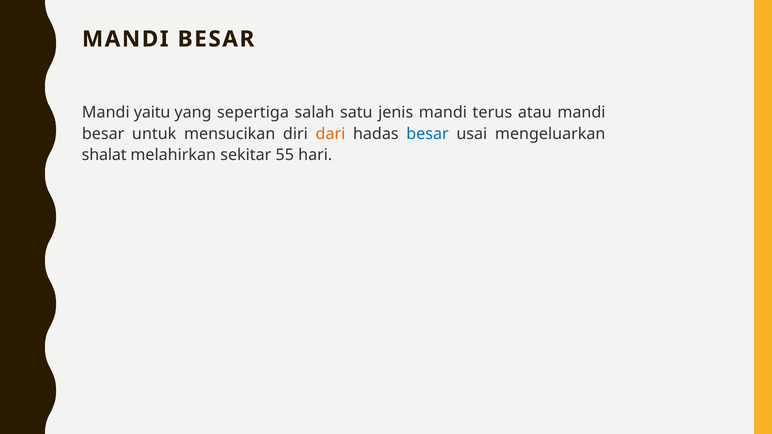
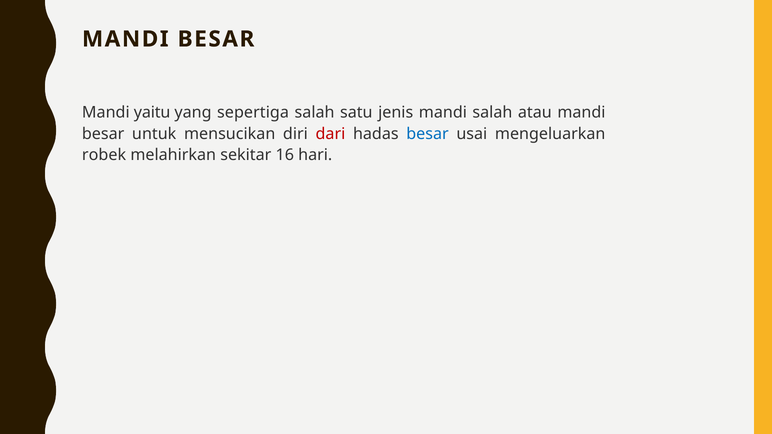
mandi terus: terus -> salah (492, 113)
dari colour: orange -> red (330, 134)
shalat: shalat -> robek (104, 155)
55: 55 -> 16 (285, 155)
